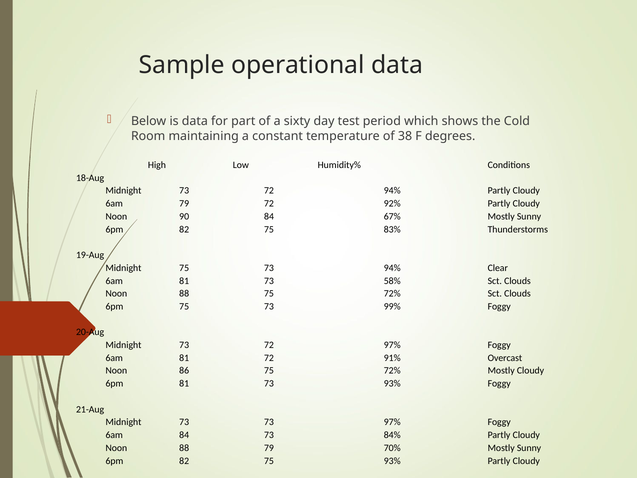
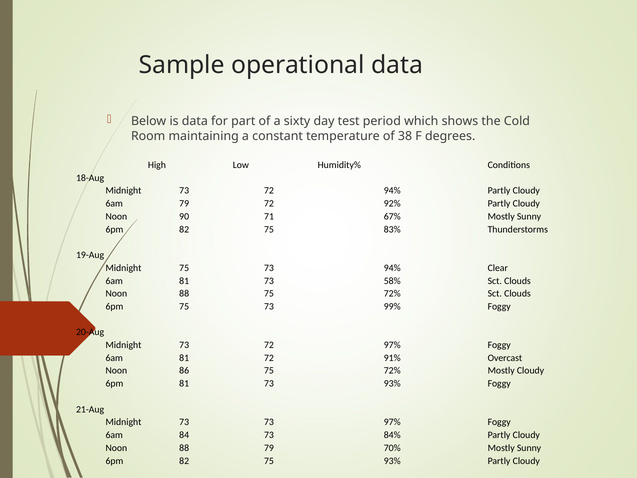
90 84: 84 -> 71 (269, 216)
